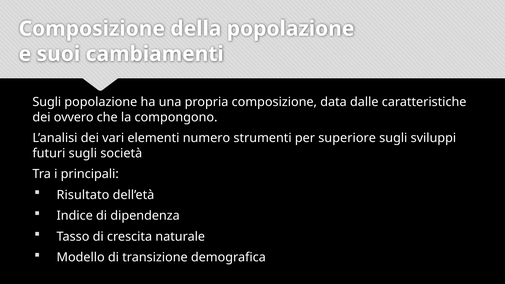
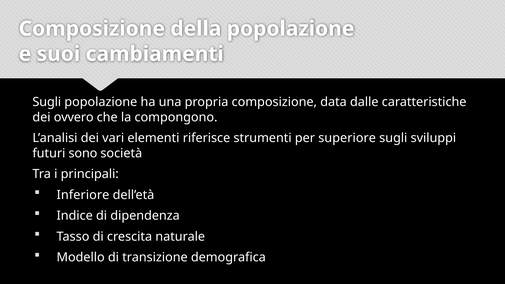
numero: numero -> riferisce (206, 138)
futuri sugli: sugli -> sono (83, 153)
Risultato: Risultato -> Inferiore (83, 195)
